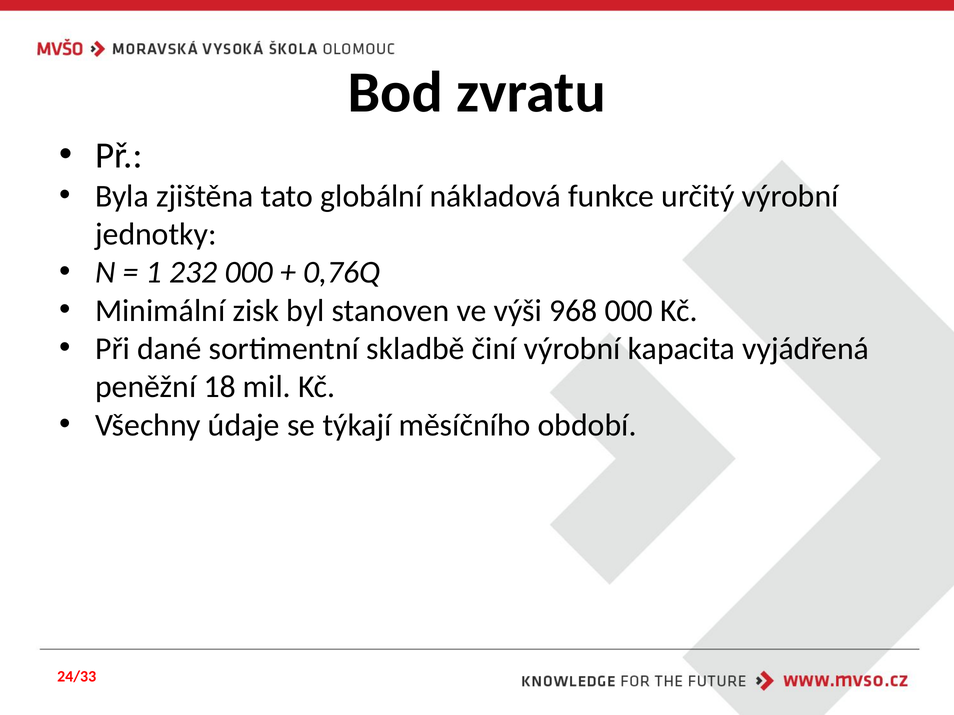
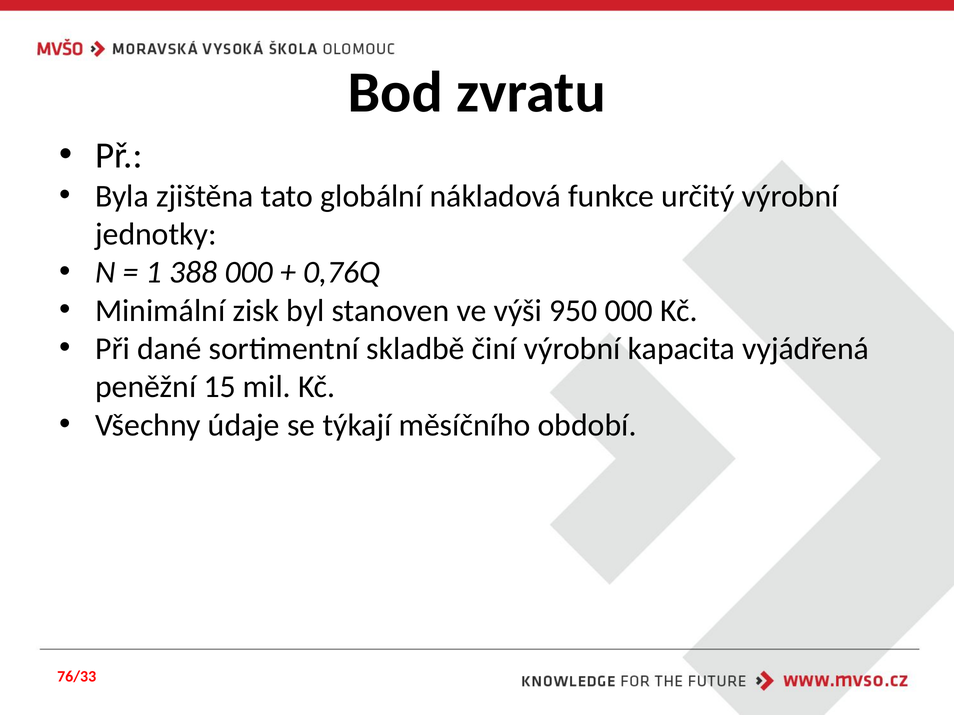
232: 232 -> 388 (193, 273)
968: 968 -> 950 (573, 311)
18: 18 -> 15 (220, 387)
24/33: 24/33 -> 76/33 (77, 677)
